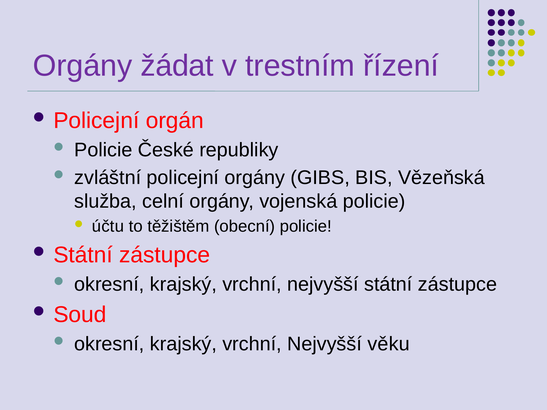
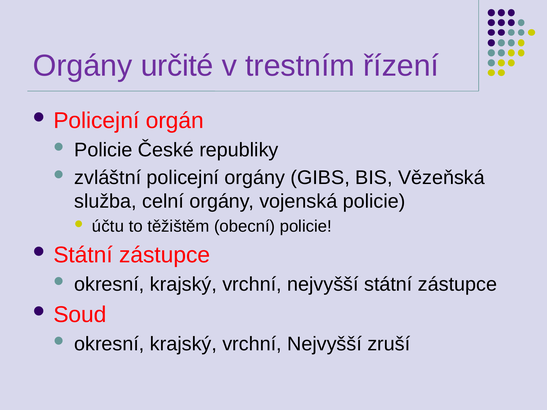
žádat: žádat -> určité (177, 66)
věku: věku -> zruší (389, 344)
